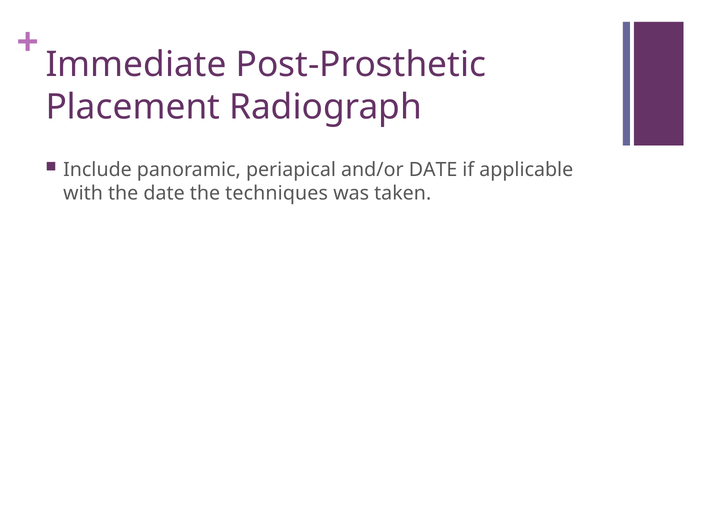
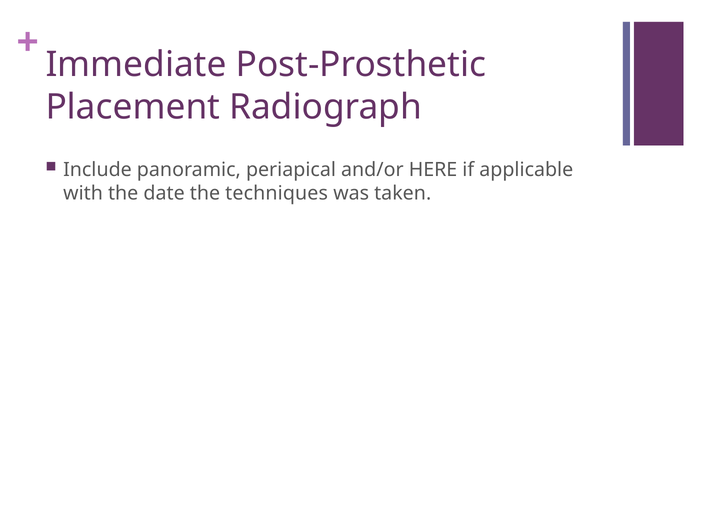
and/or DATE: DATE -> HERE (433, 170)
